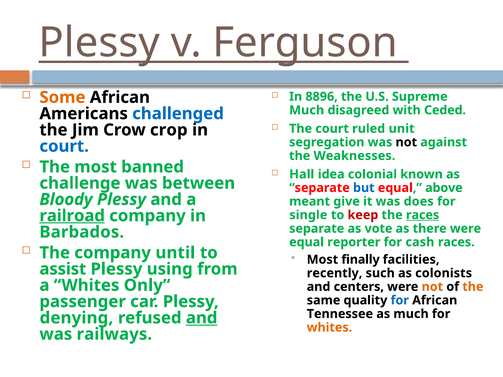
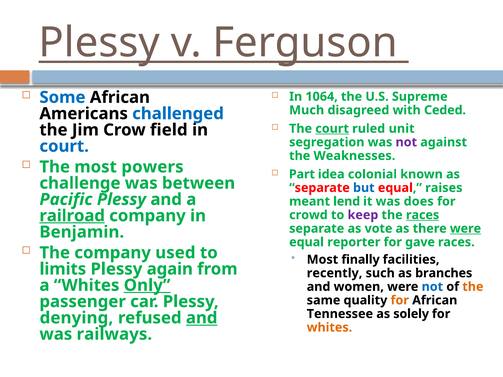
Some colour: orange -> blue (62, 97)
8896: 8896 -> 1064 (322, 97)
court underline: none -> present (332, 129)
crop: crop -> field (169, 130)
not colour: black -> purple (406, 142)
banned: banned -> powers (152, 167)
Hall: Hall -> Part (302, 174)
above: above -> raises (444, 188)
Bloody: Bloody -> Pacific (66, 200)
give: give -> lend (347, 202)
single: single -> crowd (308, 215)
keep colour: red -> purple (363, 215)
were underline: none -> present (466, 229)
Barbados: Barbados -> Benjamin (82, 232)
cash: cash -> gave (420, 242)
until: until -> used (175, 253)
assist: assist -> limits (63, 269)
using: using -> again (170, 269)
colonists: colonists -> branches (444, 273)
Only underline: none -> present (147, 285)
centers: centers -> women (359, 287)
not colour: orange -> blue (432, 287)
for colour: blue -> orange (400, 300)
as much: much -> solely (411, 314)
